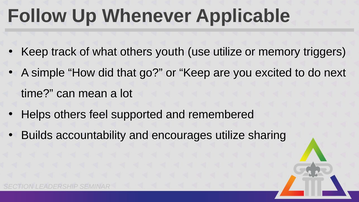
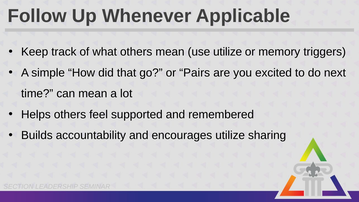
others youth: youth -> mean (170, 52)
or Keep: Keep -> Pairs (195, 73)
